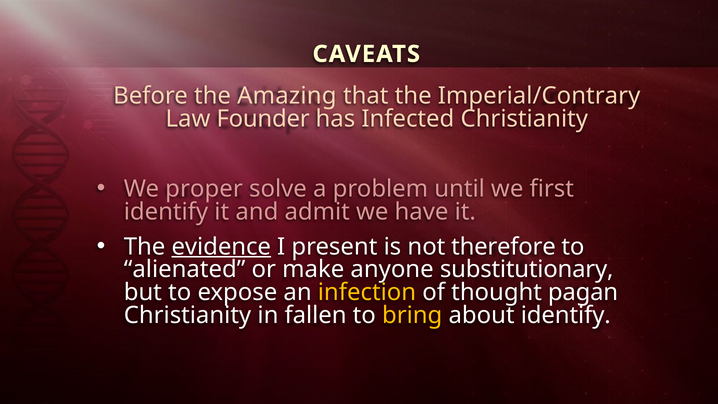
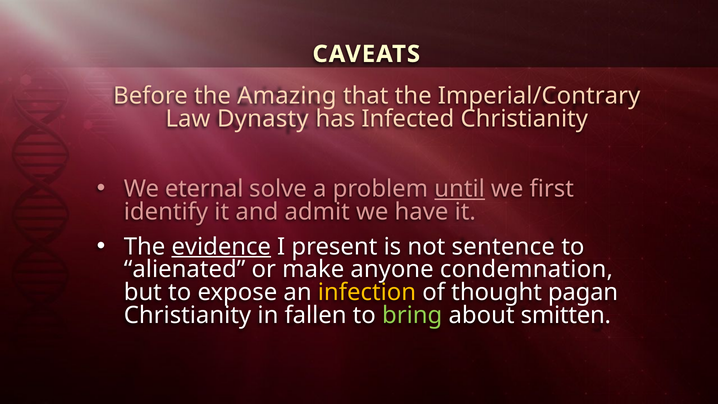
Founder: Founder -> Dynasty (263, 119)
proper: proper -> eternal (204, 189)
until underline: none -> present (460, 189)
therefore: therefore -> sentence (503, 247)
substitutionary: substitutionary -> condemnation (526, 269)
bring colour: yellow -> light green (412, 315)
about identify: identify -> smitten (566, 315)
